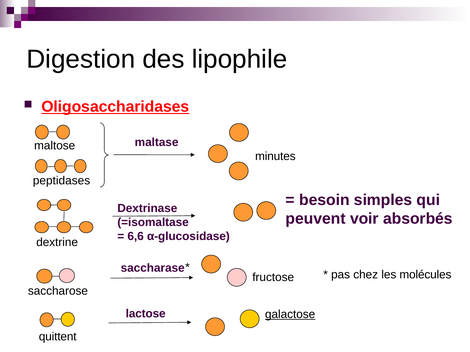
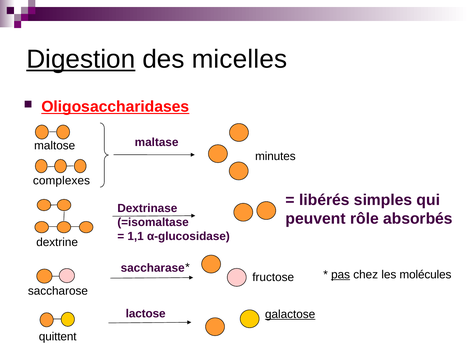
Digestion underline: none -> present (81, 59)
lipophile: lipophile -> micelles (239, 59)
peptidases: peptidases -> complexes (61, 181)
besoin: besoin -> libérés (324, 200)
voir: voir -> rôle (364, 219)
6,6: 6,6 -> 1,1 (136, 237)
pas underline: none -> present (341, 275)
